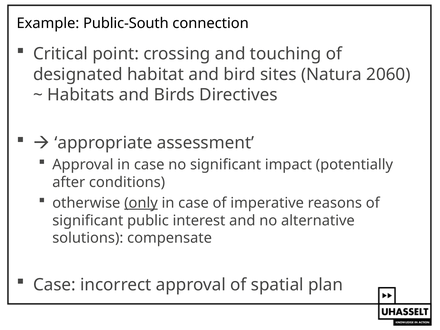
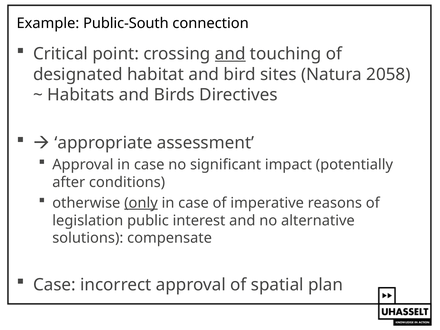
and underline: none -> present (230, 54)
2060: 2060 -> 2058 (388, 74)
significant: significant -> legislation (88, 221)
